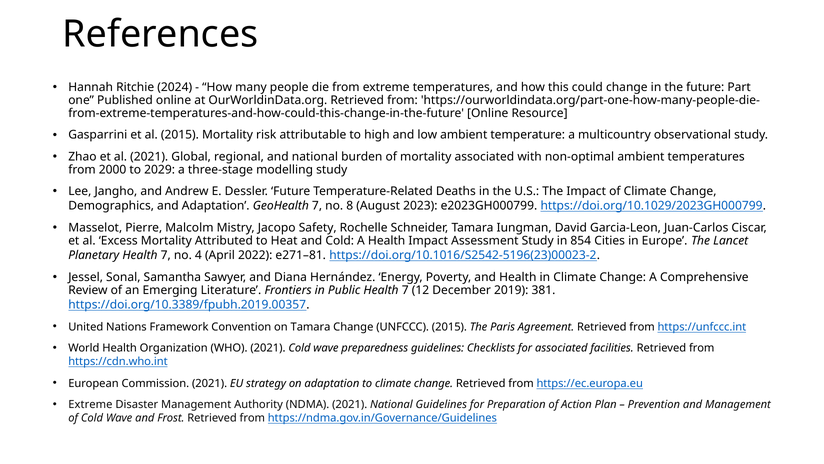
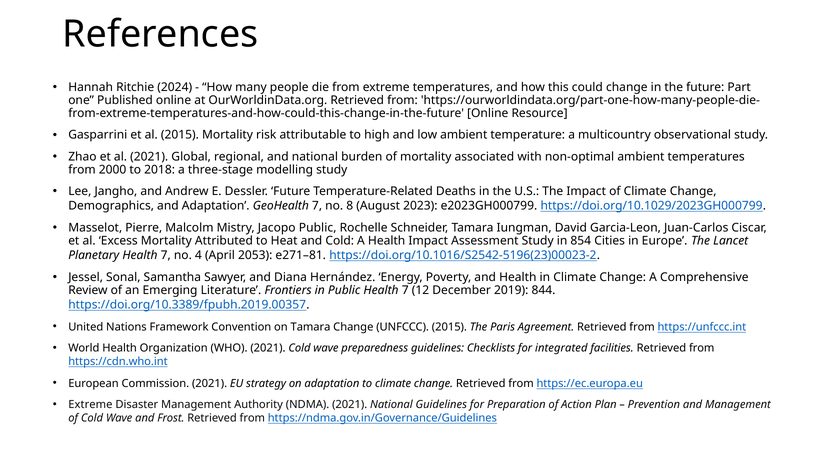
2029: 2029 -> 2018 (160, 169)
Jacopo Safety: Safety -> Public (318, 227)
2022: 2022 -> 2053 (255, 255)
381: 381 -> 844 (544, 290)
for associated: associated -> integrated (561, 348)
